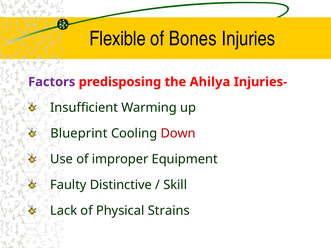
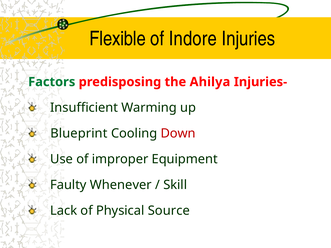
Bones: Bones -> Indore (193, 39)
Factors colour: purple -> green (52, 82)
Distinctive: Distinctive -> Whenever (121, 185)
Strains: Strains -> Source (169, 211)
